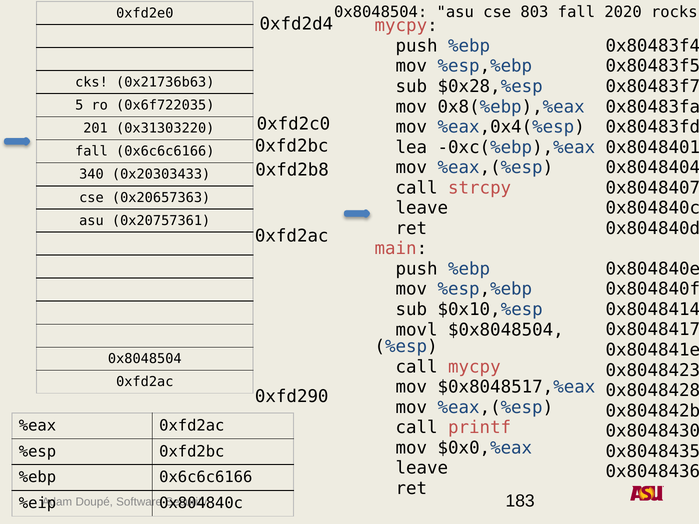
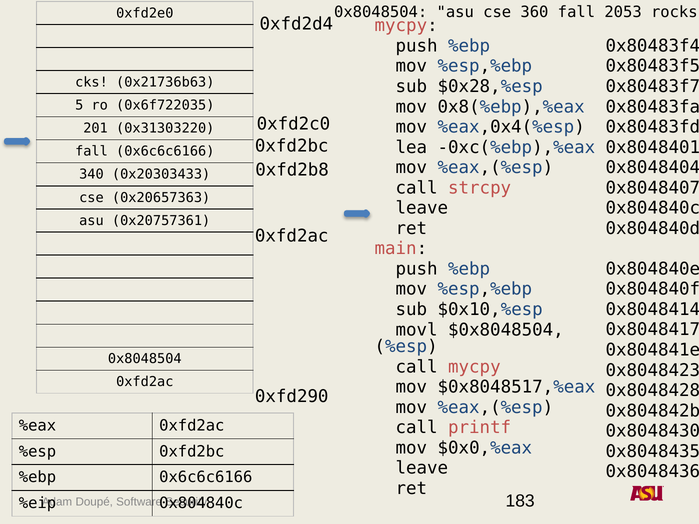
803: 803 -> 360 (534, 12)
2020: 2020 -> 2053 (623, 12)
